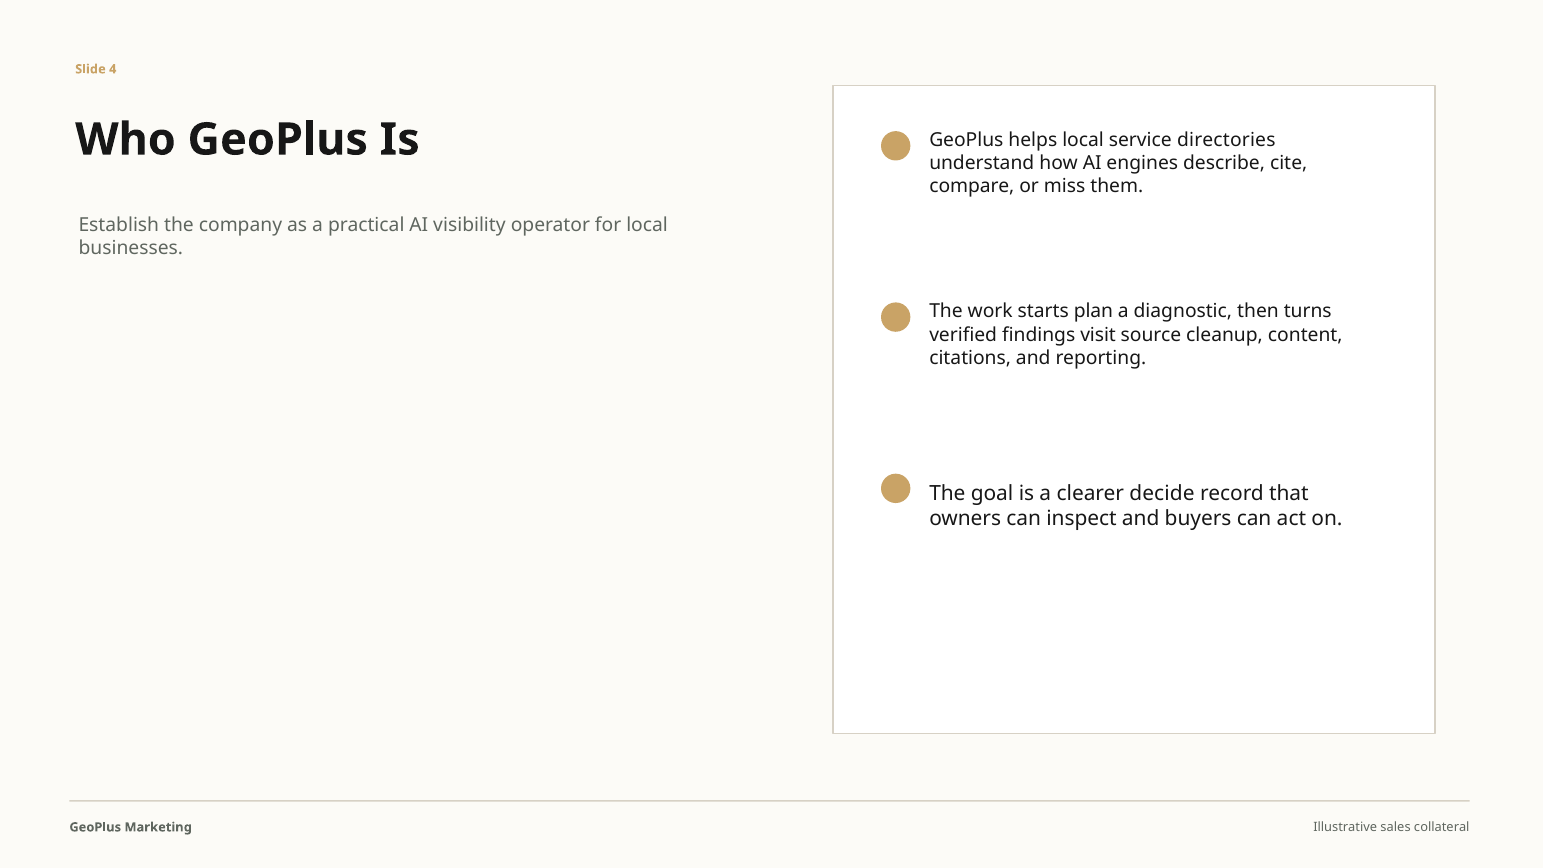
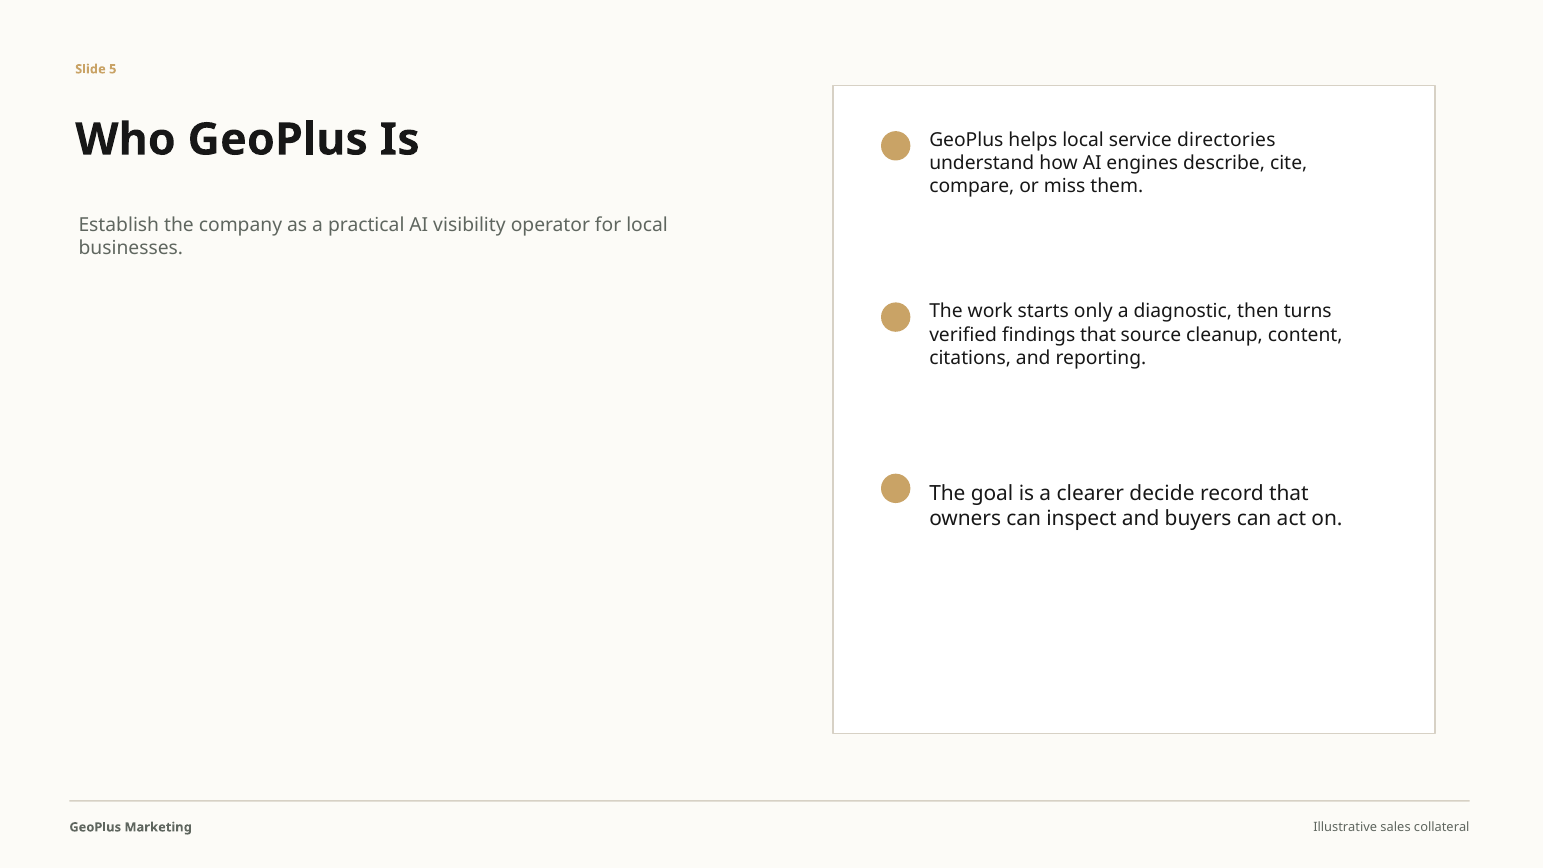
4: 4 -> 5 (113, 69)
plan: plan -> only (1093, 311)
findings visit: visit -> that (1098, 335)
